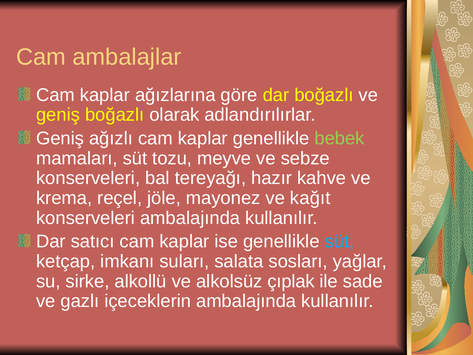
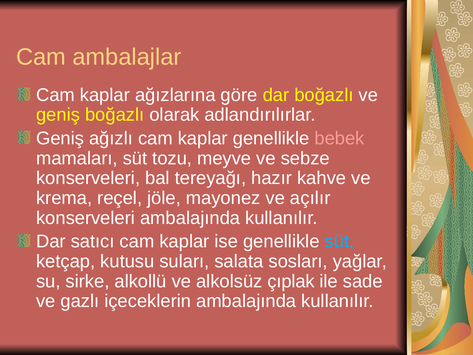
bebek colour: light green -> pink (339, 138)
kağıt: kağıt -> açılır (310, 198)
imkanı: imkanı -> kutusu (127, 261)
